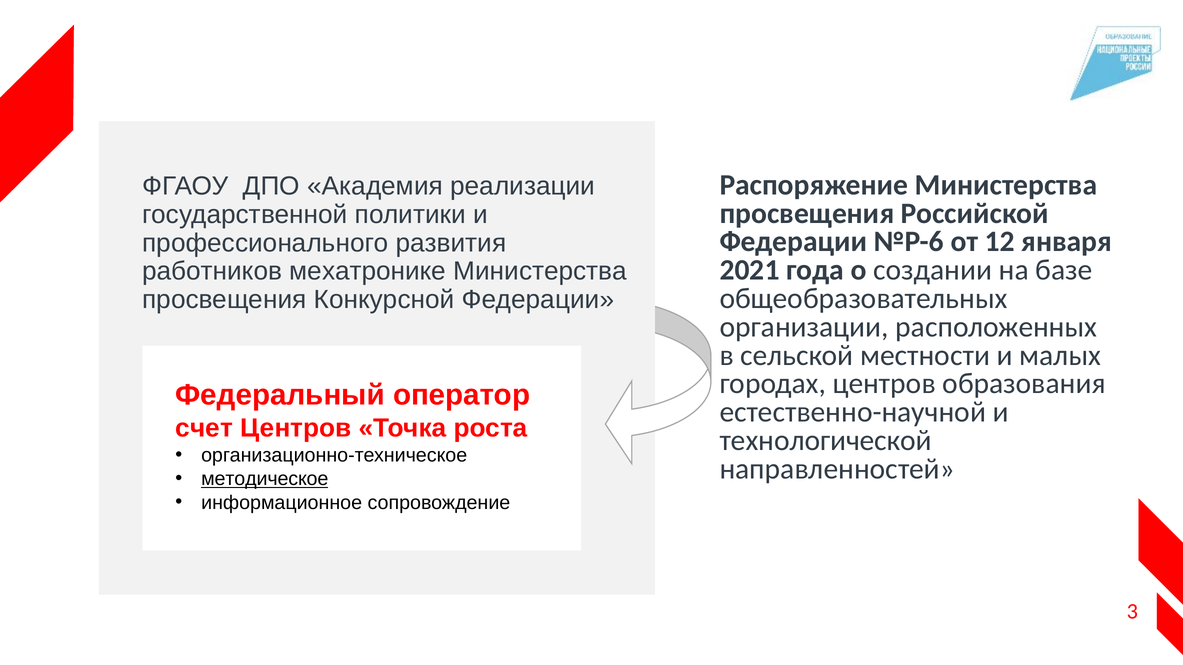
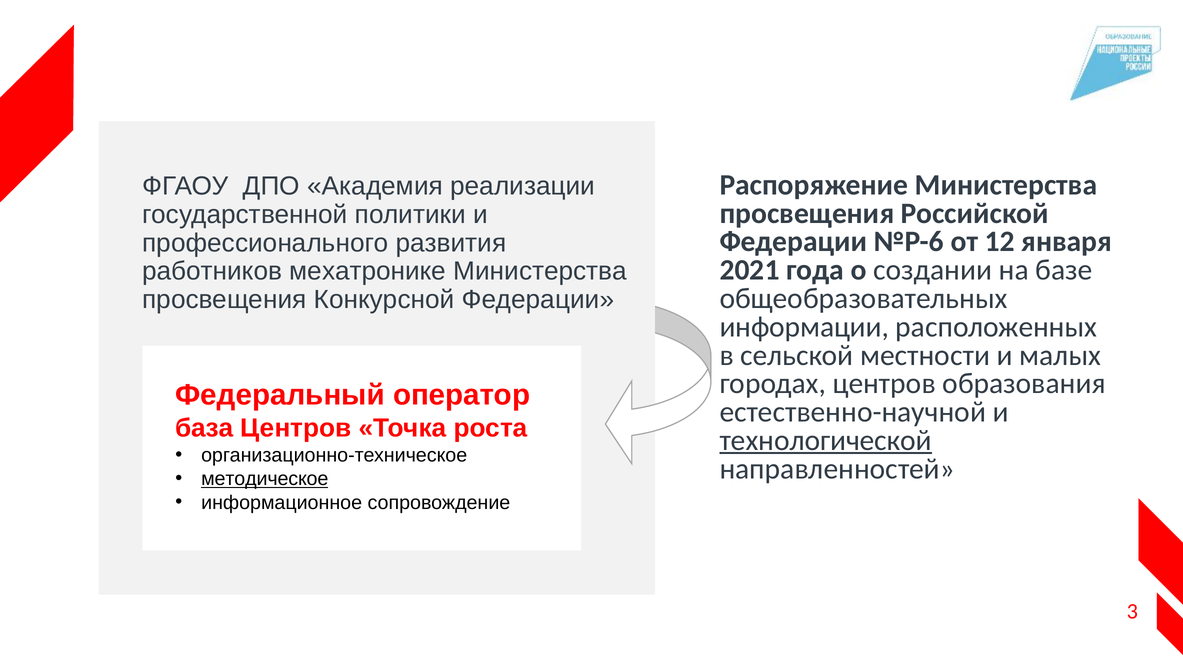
организации: организации -> информации (804, 327)
счет: счет -> база (204, 428)
технологической underline: none -> present (826, 441)
